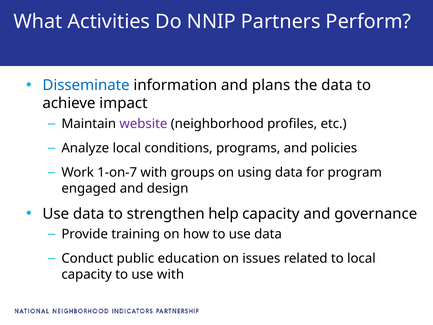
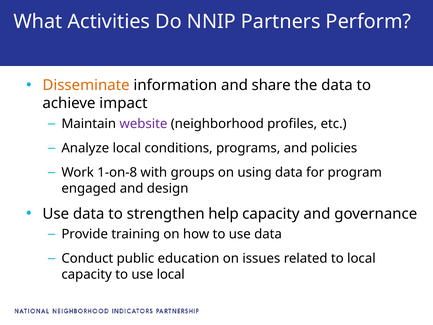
Disseminate colour: blue -> orange (86, 85)
plans: plans -> share (271, 85)
1-on-7: 1-on-7 -> 1-on-8 (117, 172)
use with: with -> local (171, 274)
